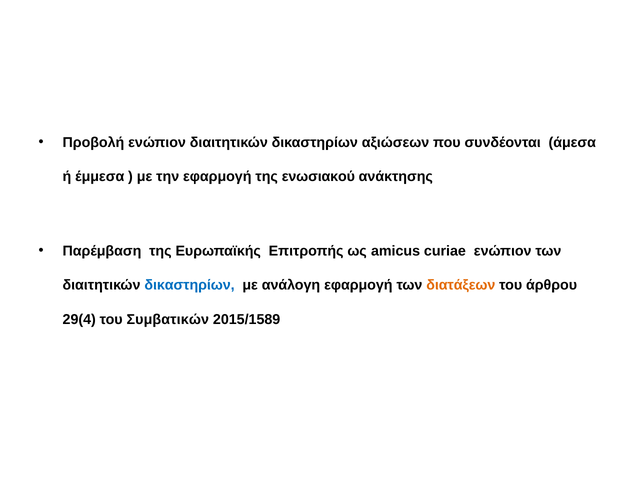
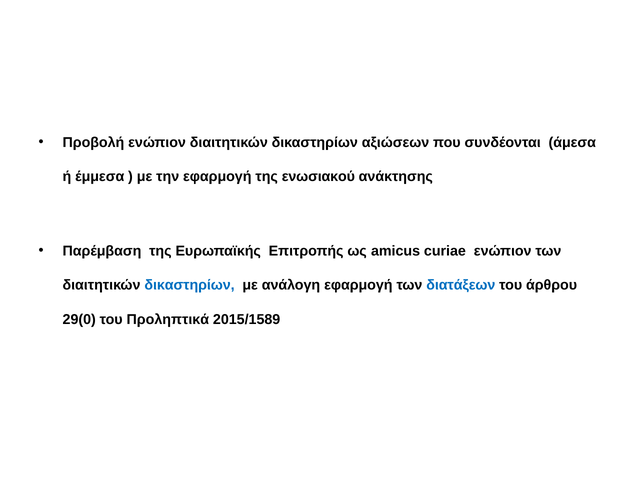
διατάξεων colour: orange -> blue (461, 285)
29(4: 29(4 -> 29(0 (79, 319)
Συμβατικών: Συμβατικών -> Προληπτικά (168, 319)
